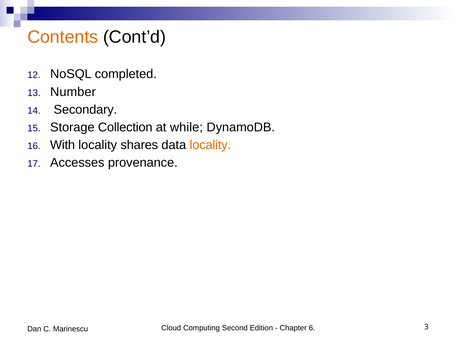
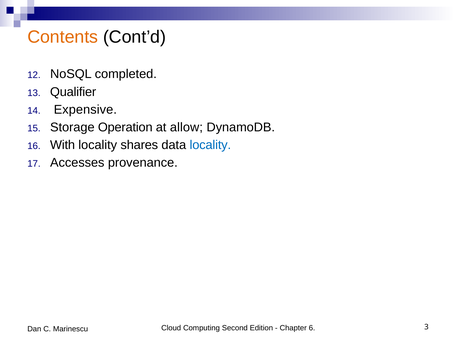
Number: Number -> Qualifier (73, 92)
Secondary: Secondary -> Expensive (85, 110)
Collection: Collection -> Operation (125, 127)
while: while -> allow (186, 127)
locality colour: orange -> blue (210, 145)
